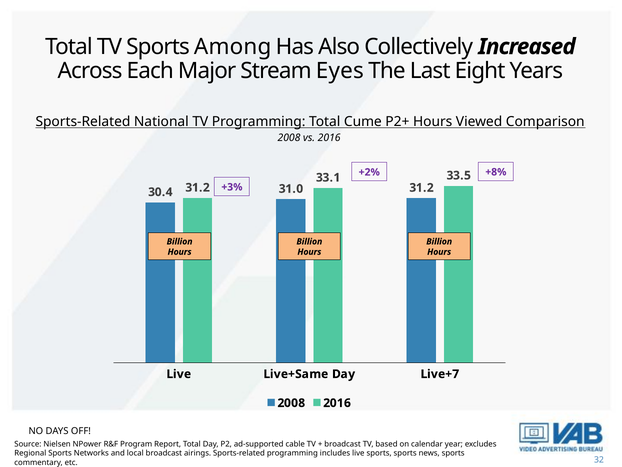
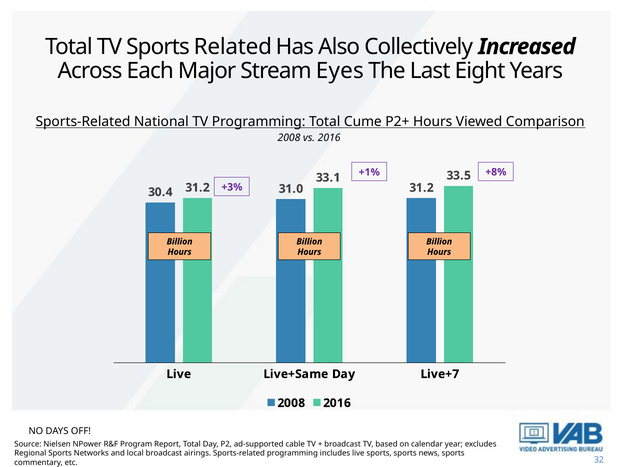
Among: Among -> Related (233, 47)
+2%: +2% -> +1% (369, 172)
